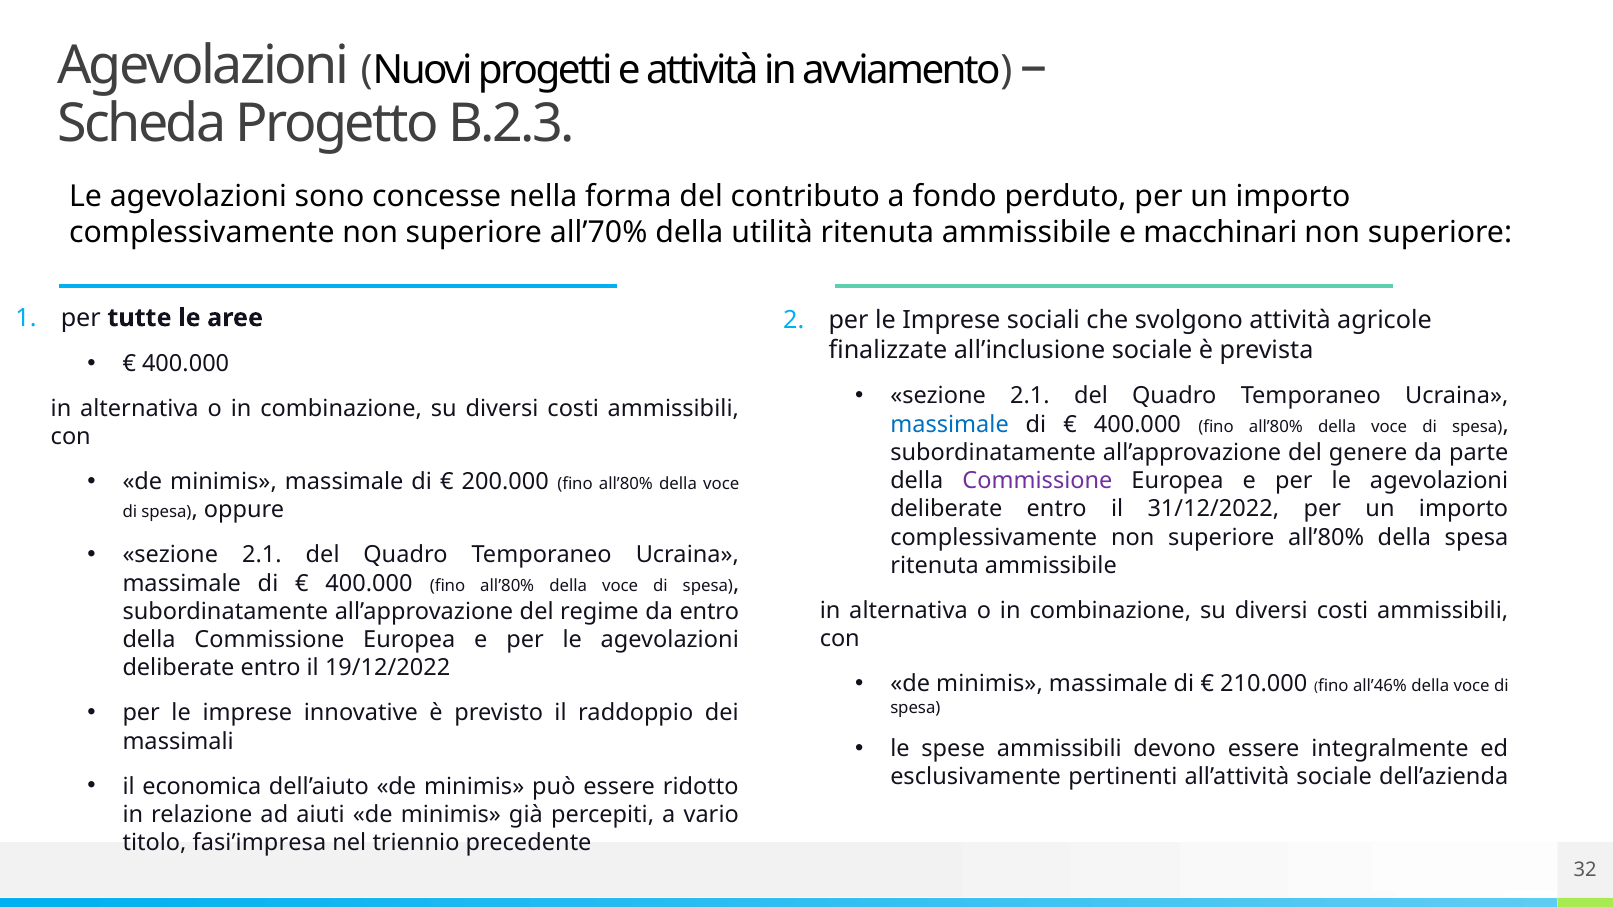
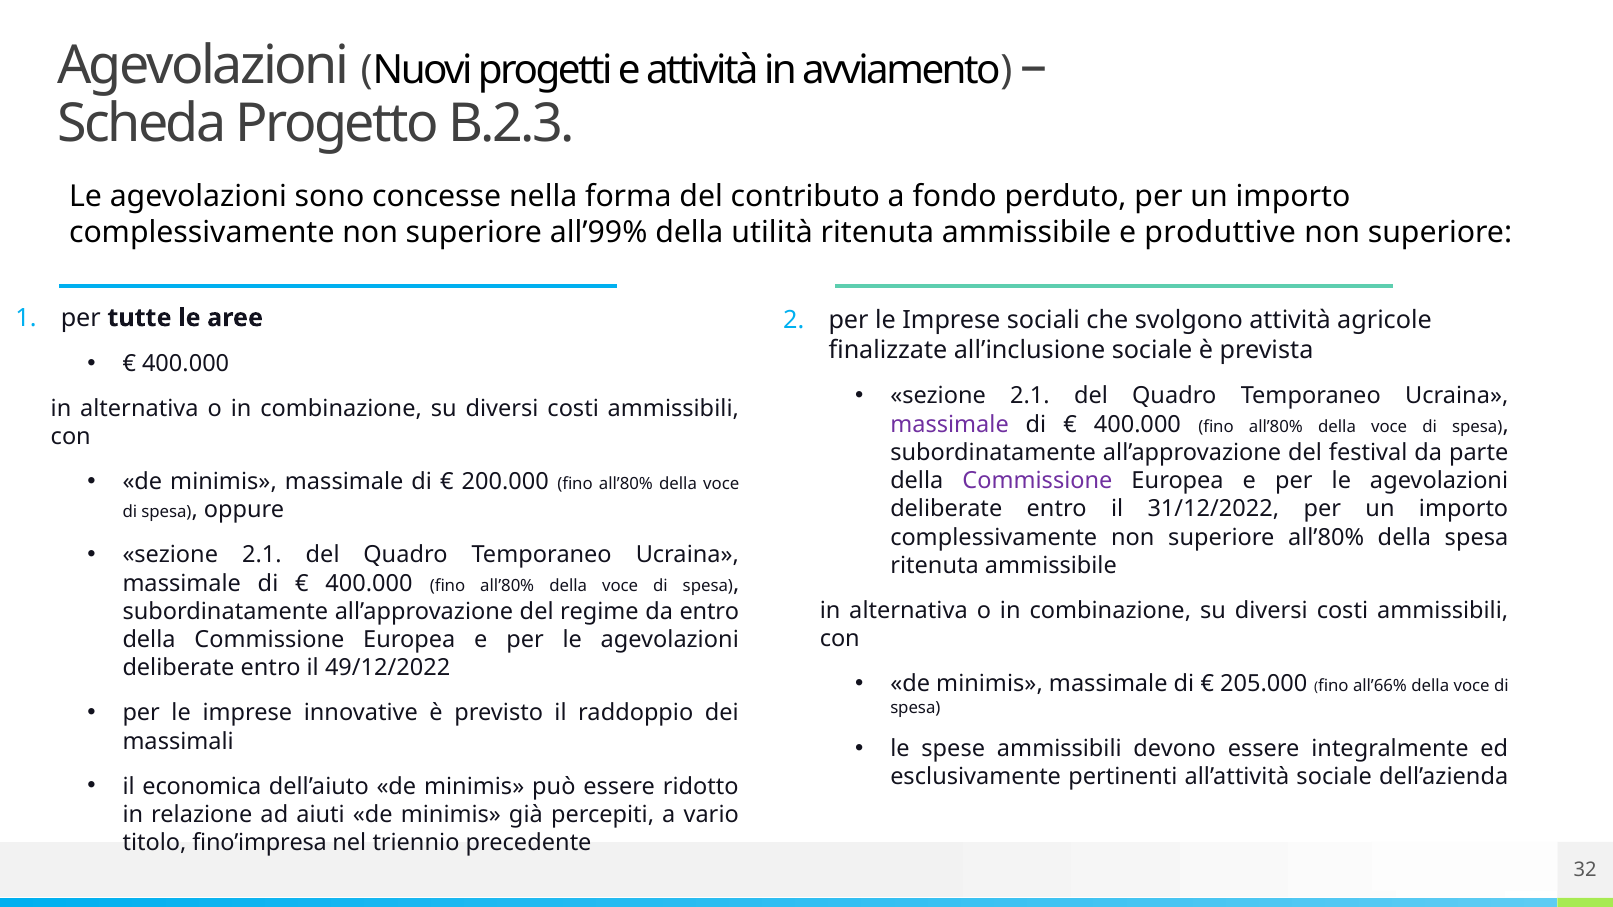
all’70%: all’70% -> all’99% (599, 233)
macchinari: macchinari -> produttive (1220, 233)
massimale colour: blue -> purple (950, 425)
genere: genere -> festival (1368, 453)
19/12/2022: 19/12/2022 -> 49/12/2022 (388, 668)
210.000: 210.000 -> 205.000 (1264, 684)
all’46%: all’46% -> all’66% (1380, 686)
fasi’impresa: fasi’impresa -> fino’impresa (260, 843)
